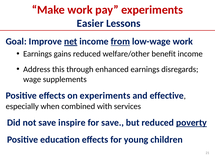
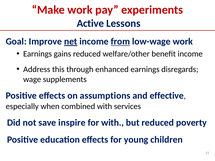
Easier: Easier -> Active (90, 23)
on experiments: experiments -> assumptions (105, 96)
for save: save -> with (113, 123)
poverty underline: present -> none (191, 123)
